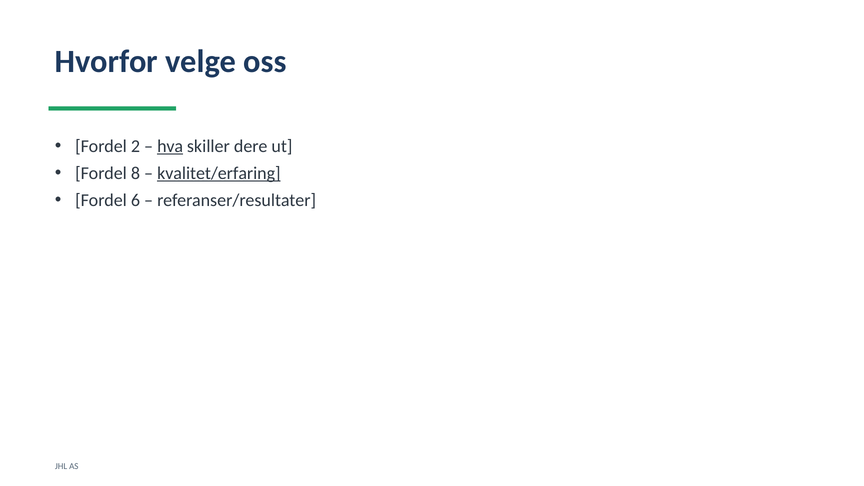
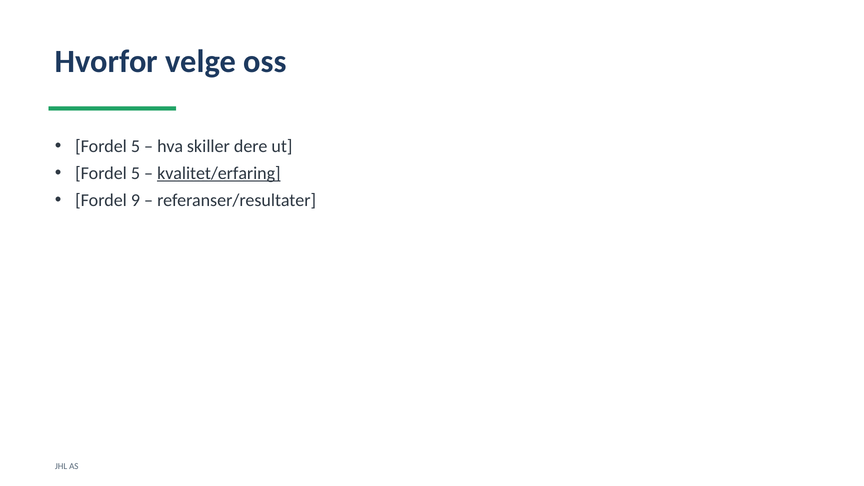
2: 2 -> 5 (135, 146)
hva underline: present -> none (170, 146)
8: 8 -> 5 (135, 173)
6: 6 -> 9 (135, 200)
